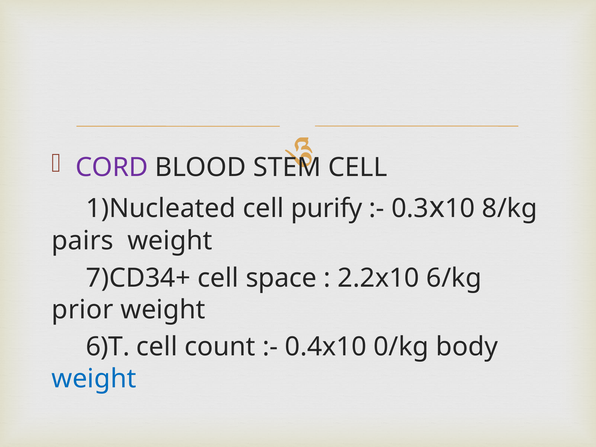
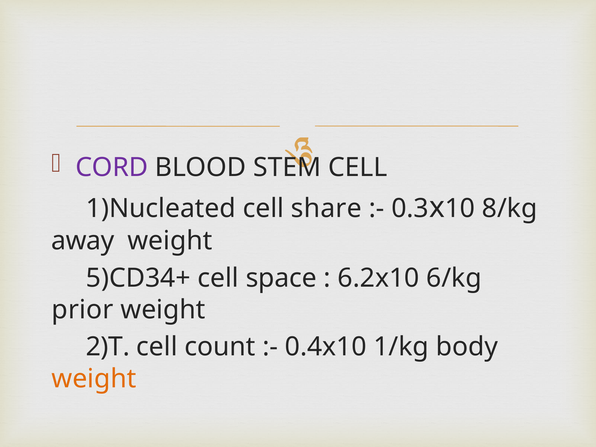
purify: purify -> share (326, 208)
pairs: pairs -> away (83, 241)
7)CD34+: 7)CD34+ -> 5)CD34+ (138, 278)
2.2x10: 2.2x10 -> 6.2x10 (379, 278)
6)T: 6)T -> 2)T (108, 347)
0/kg: 0/kg -> 1/kg (401, 347)
weight colour: blue -> orange (94, 379)
